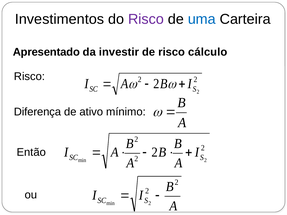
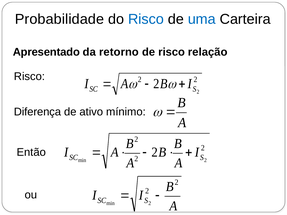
Investimentos: Investimentos -> Probabilidade (59, 19)
Risco colour: purple -> blue (146, 19)
investir: investir -> retorno (119, 52)
cálculo: cálculo -> relação (208, 52)
